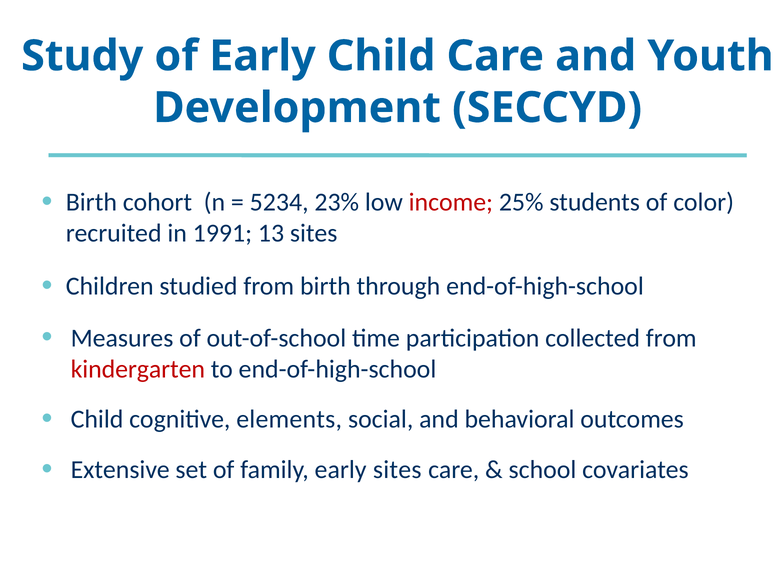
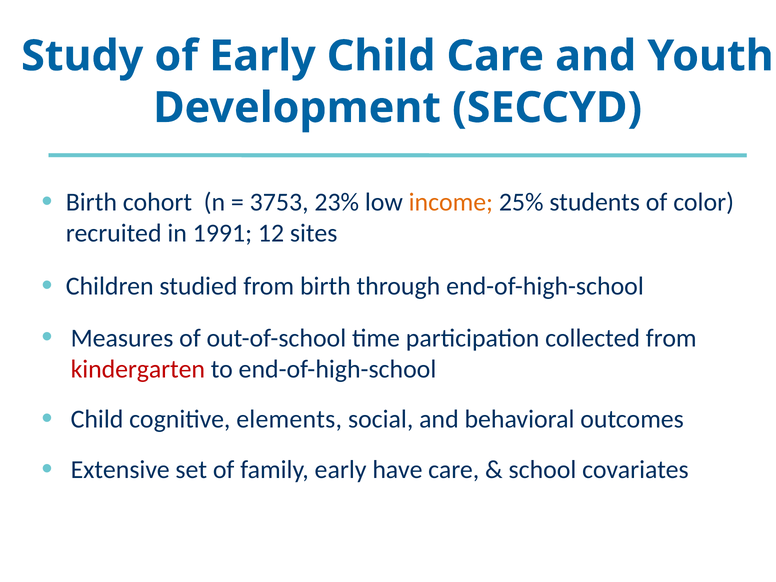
5234: 5234 -> 3753 (279, 202)
income colour: red -> orange (451, 202)
13: 13 -> 12 (271, 233)
early sites: sites -> have (397, 470)
